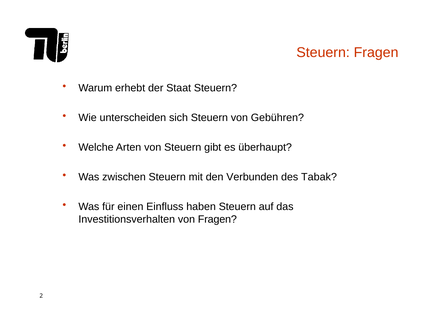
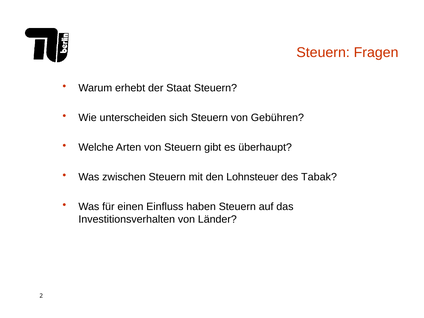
Verbunden: Verbunden -> Lohnsteuer (252, 177)
von Fragen: Fragen -> Länder (217, 219)
